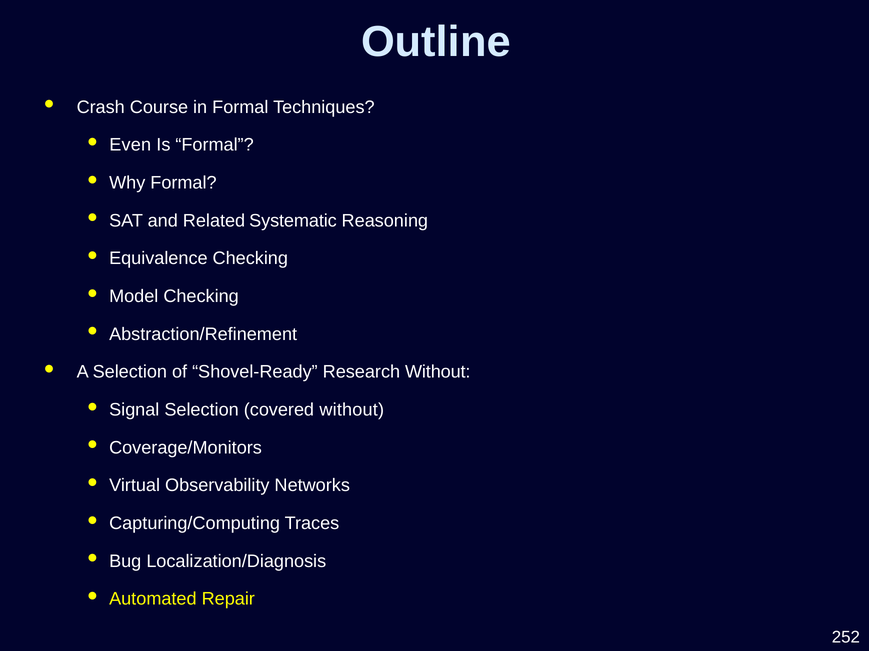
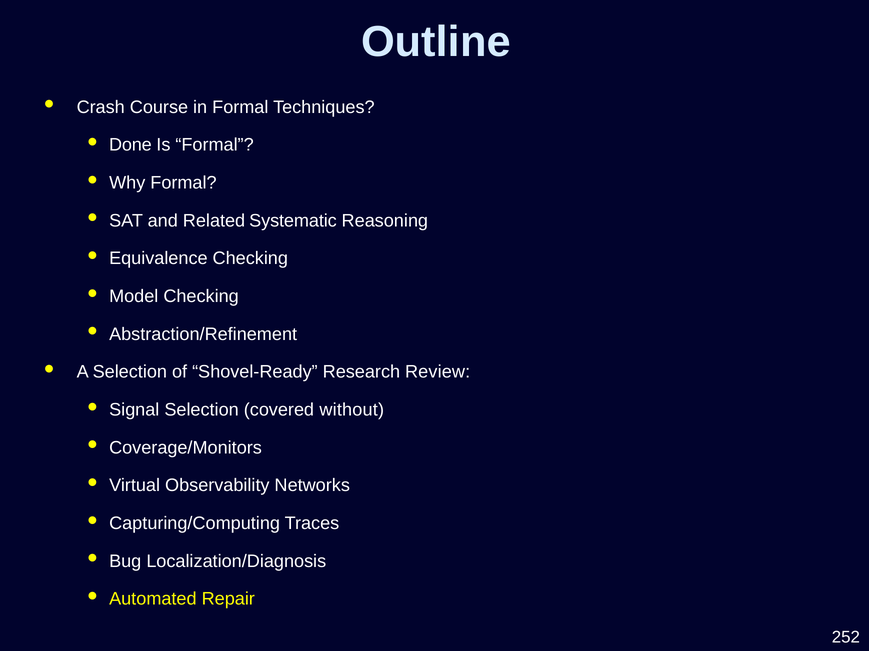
Even: Even -> Done (130, 145)
Research Without: Without -> Review (438, 372)
